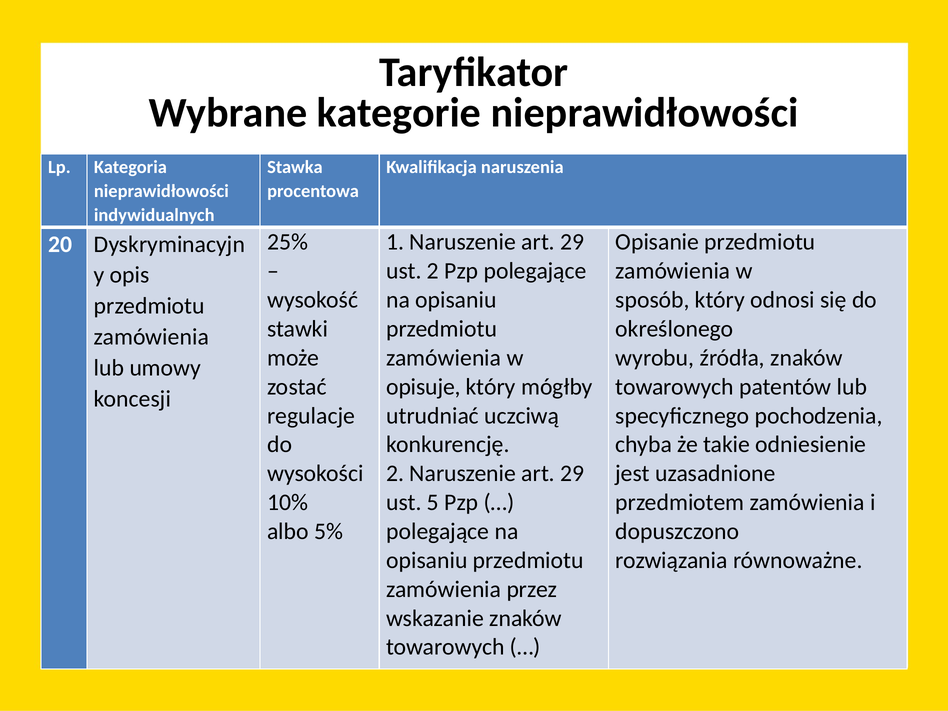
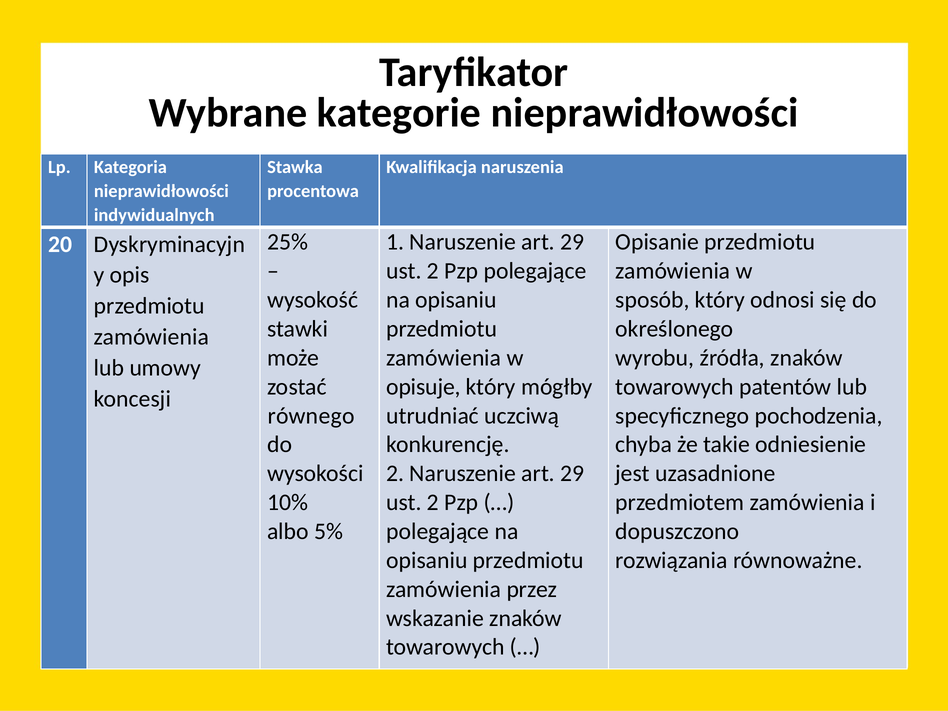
regulacje: regulacje -> równego (311, 416)
5: 5 -> 2 (433, 502)
